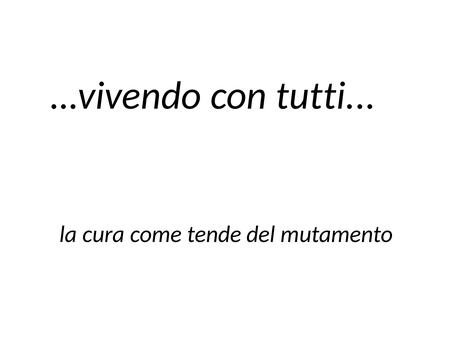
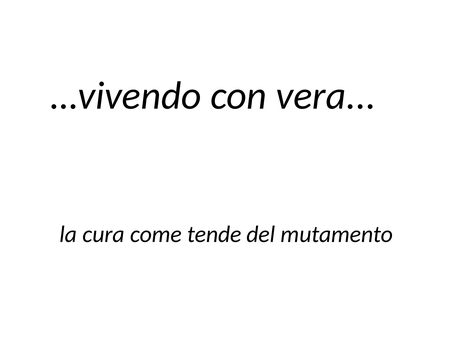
tutti: tutti -> vera (326, 96)
